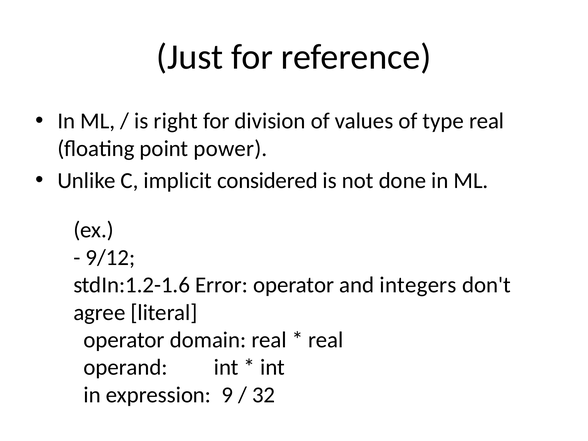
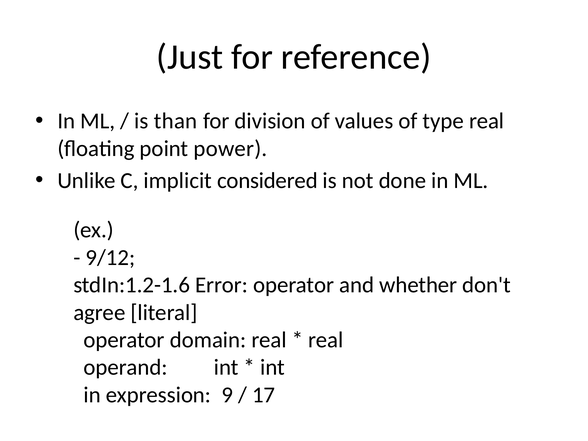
right: right -> than (176, 121)
integers: integers -> whether (418, 285)
32: 32 -> 17 (264, 395)
